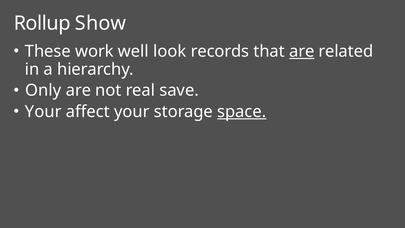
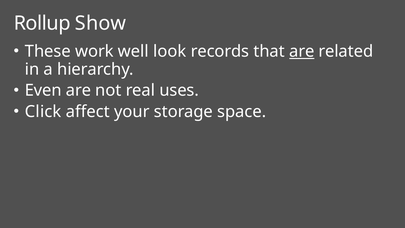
Only: Only -> Even (43, 90)
save: save -> uses (179, 90)
Your: Your -> Click (43, 112)
space underline: present -> none (242, 112)
